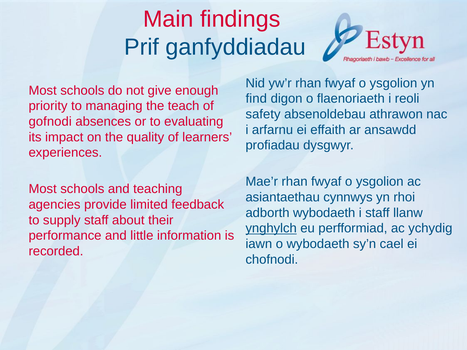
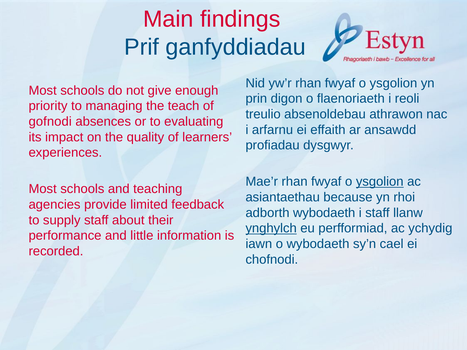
find: find -> prin (256, 99)
safety: safety -> treulio (263, 114)
ysgolion underline: none -> present (380, 182)
cynnwys: cynnwys -> because (348, 197)
